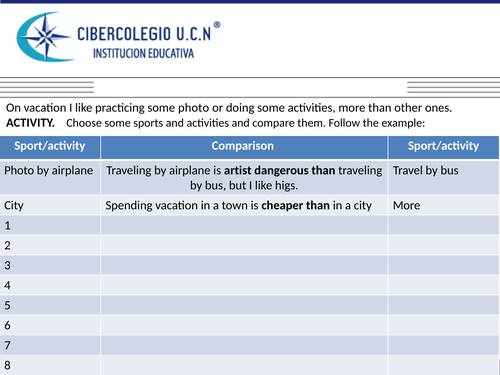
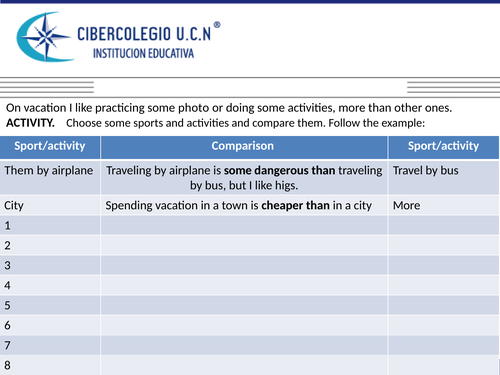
Photo: Photo -> Them (19, 170)
is artist: artist -> some (238, 170)
